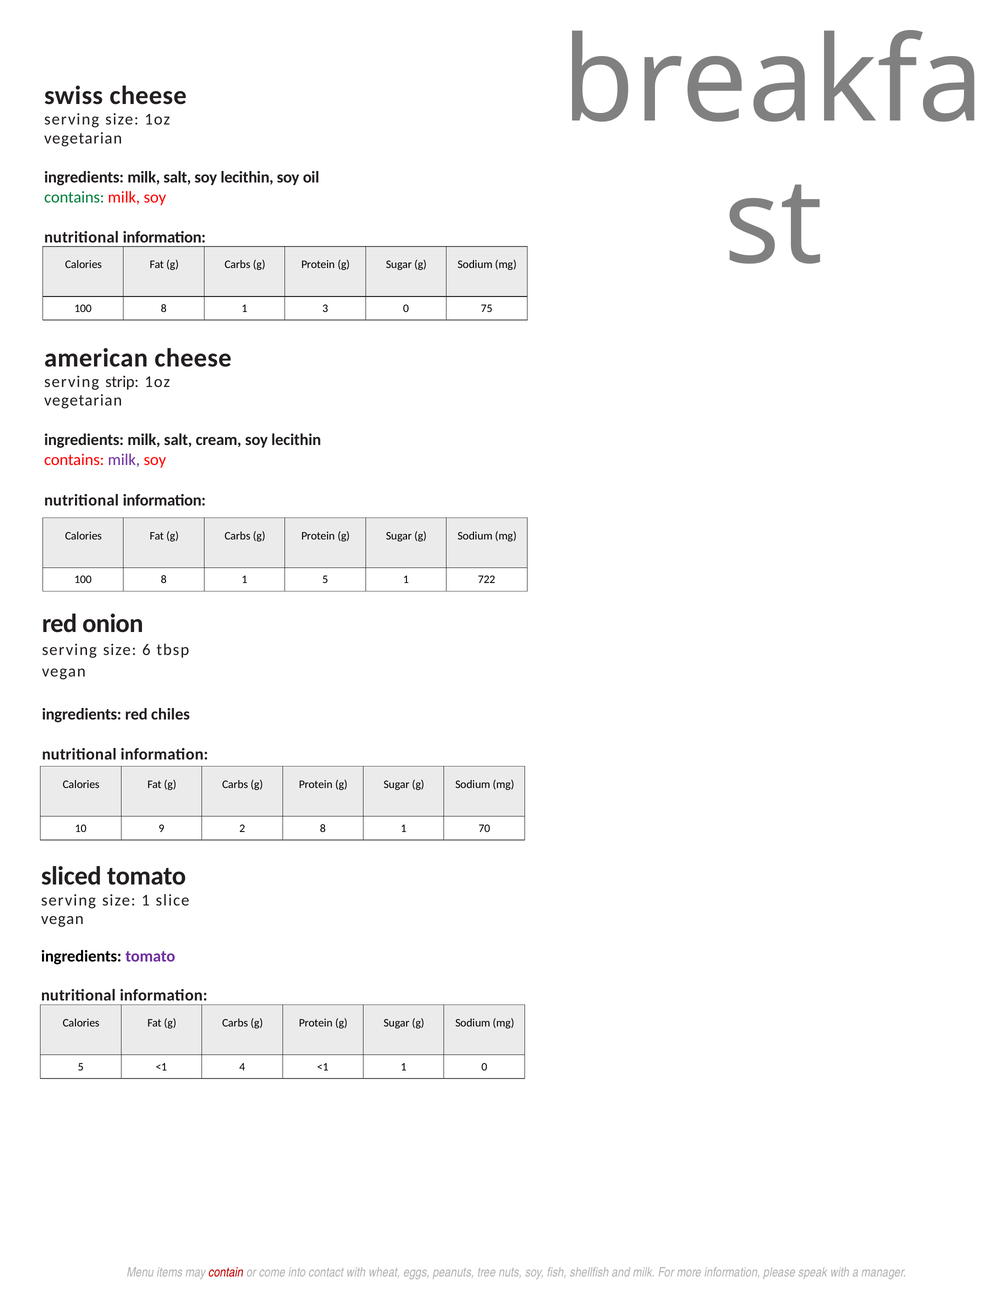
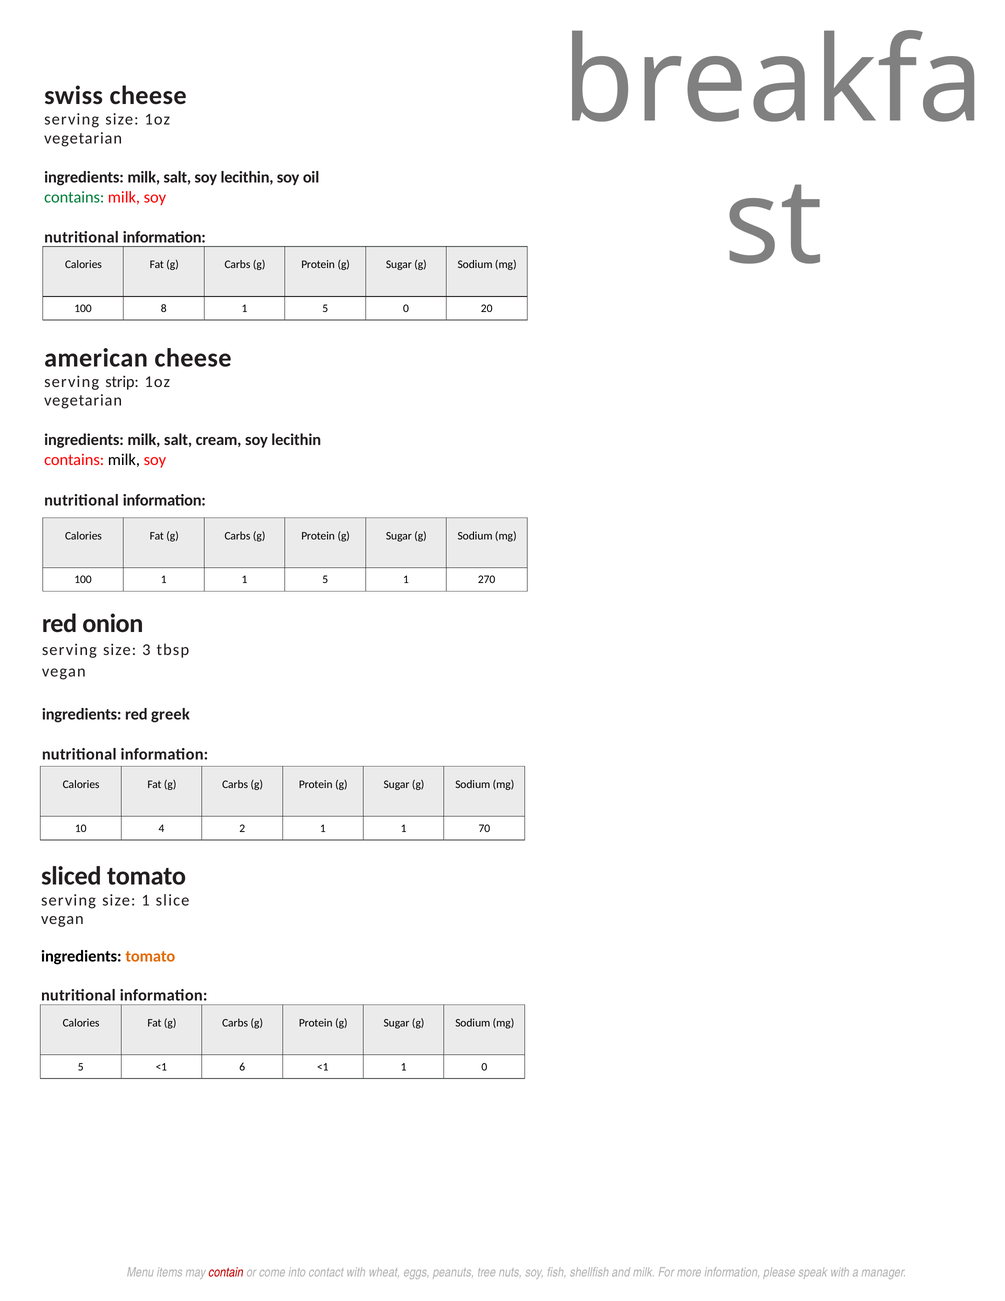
8 1 3: 3 -> 5 (325, 308)
75: 75 -> 20 (487, 308)
milk colour: purple -> black (124, 460)
8: 8 -> 1 (164, 580)
722: 722 -> 270 (487, 580)
6: 6 -> 3 (146, 650)
chiles: chiles -> greek (170, 714)
9: 9 -> 4 (161, 828)
2 8: 8 -> 1 (323, 828)
tomato colour: purple -> orange (150, 956)
4: 4 -> 6 (242, 1066)
